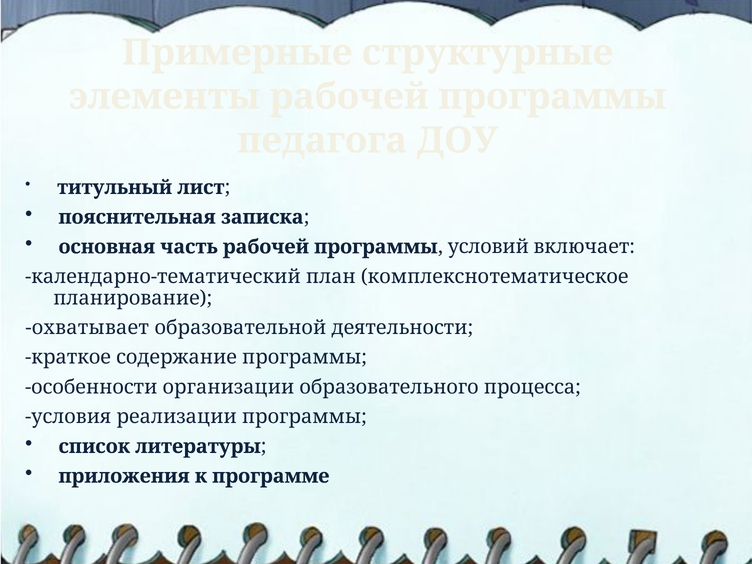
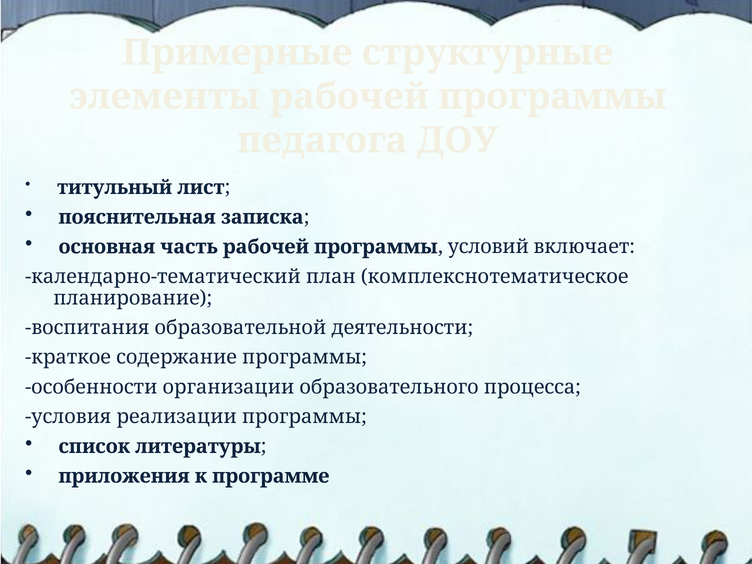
охватывает: охватывает -> воспитания (87, 328)
